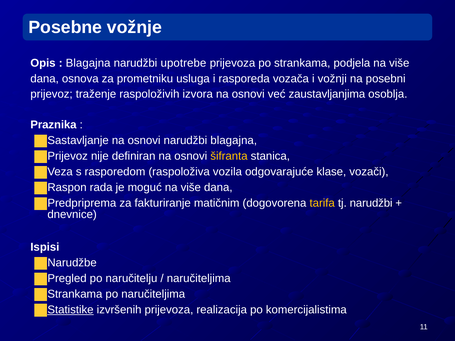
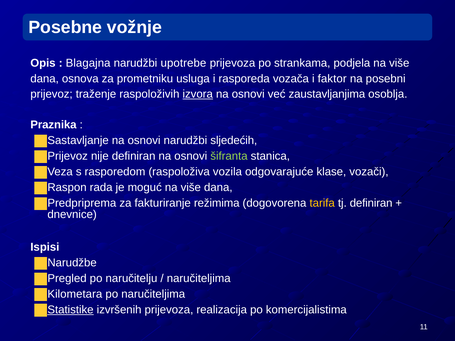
vožnji: vožnji -> faktor (332, 79)
izvora underline: none -> present (198, 94)
narudžbi blagajna: blagajna -> sljedećih (234, 141)
šifranta colour: yellow -> light green (229, 156)
matičnim: matičnim -> režimima (217, 203)
tj narudžbi: narudžbi -> definiran (371, 203)
Strankama: Strankama -> Kilometara (75, 294)
